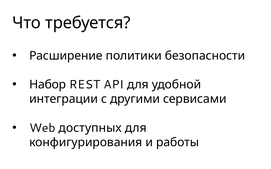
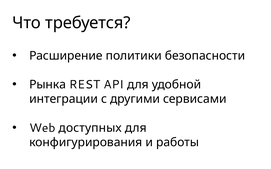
Набор: Набор -> Рынка (48, 85)
